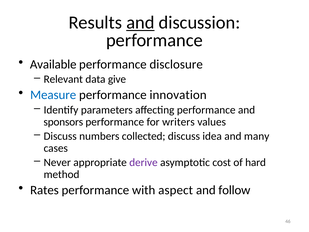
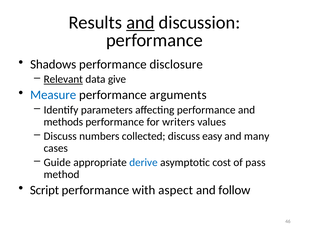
Available: Available -> Shadows (53, 64)
Relevant underline: none -> present (63, 79)
innovation: innovation -> arguments (178, 95)
sponsors: sponsors -> methods (63, 122)
idea: idea -> easy (212, 136)
Never: Never -> Guide (57, 162)
derive colour: purple -> blue (143, 162)
hard: hard -> pass (255, 162)
Rates: Rates -> Script (44, 190)
